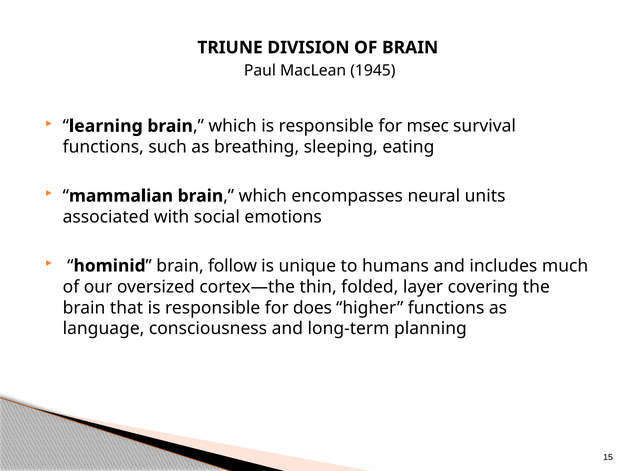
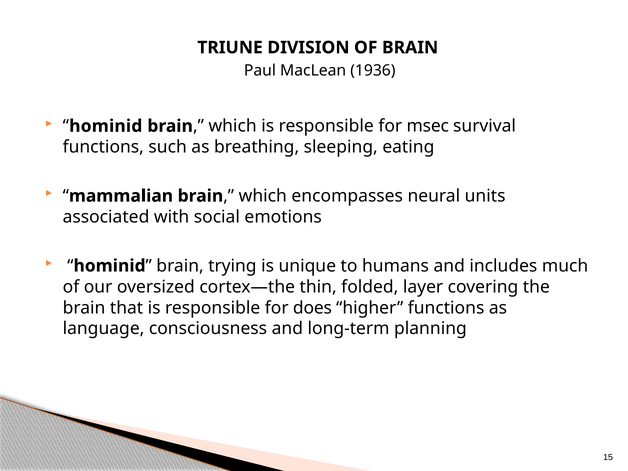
1945: 1945 -> 1936 (373, 71)
learning: learning -> hominid (106, 126)
follow: follow -> trying (232, 266)
